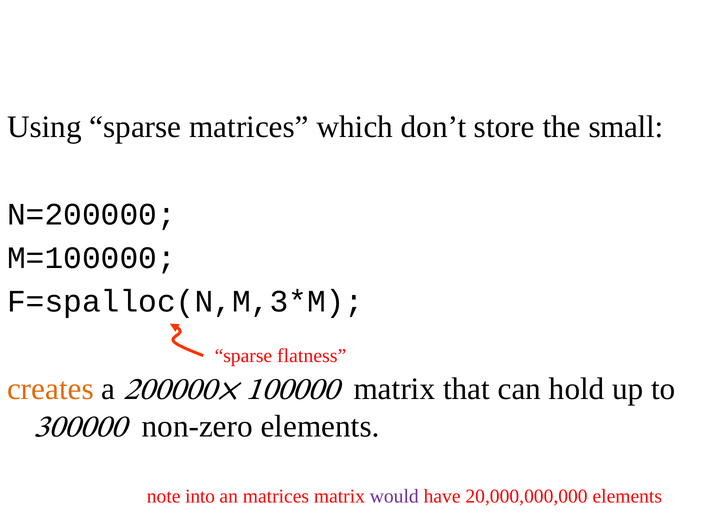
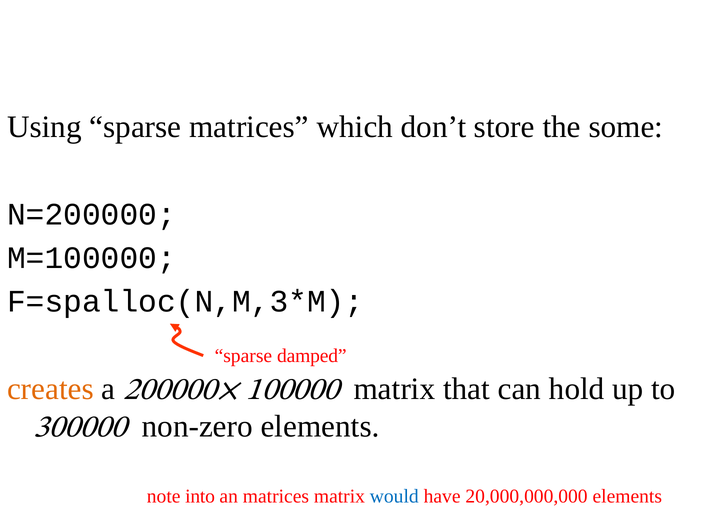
small: small -> some (626, 127)
flatness: flatness -> damped (312, 356)
would colour: purple -> blue (394, 496)
